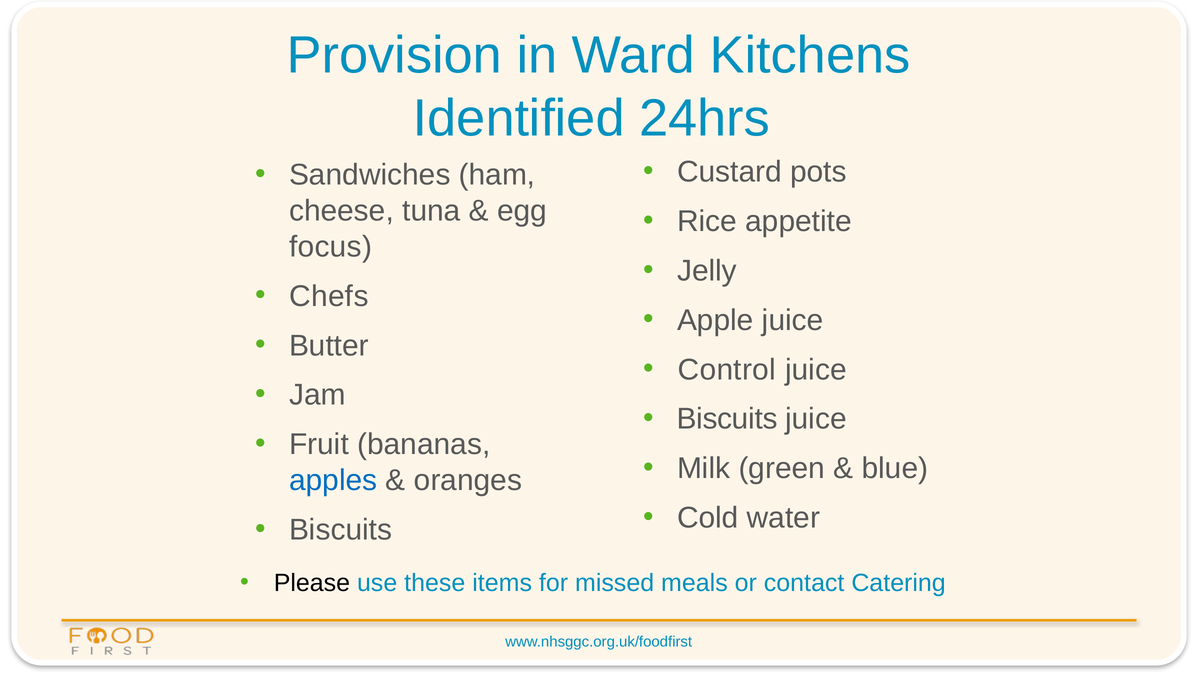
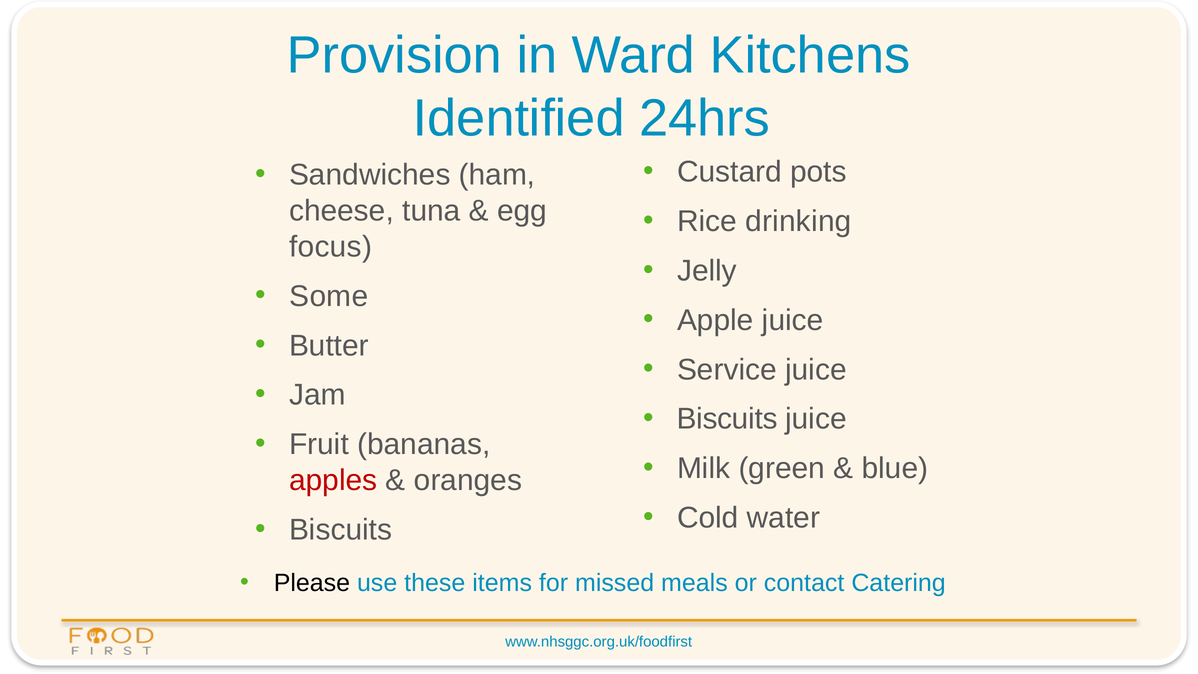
appetite: appetite -> drinking (798, 221)
Chefs: Chefs -> Some (329, 296)
Control: Control -> Service (727, 370)
apples colour: blue -> red (333, 480)
